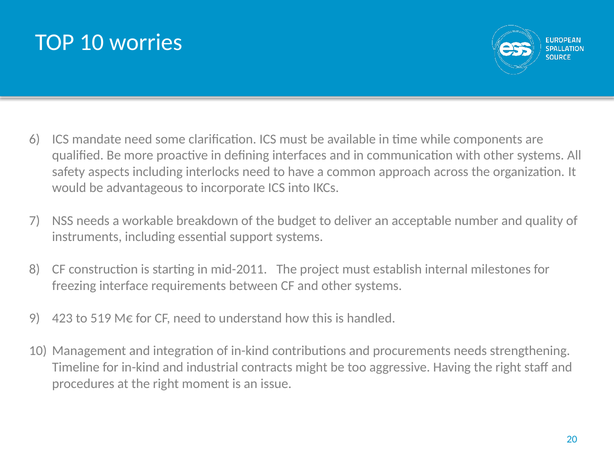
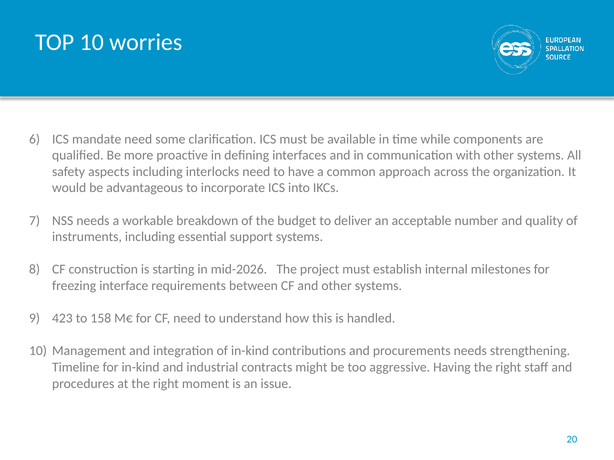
mid-2011: mid-2011 -> mid-2026 (239, 270)
519: 519 -> 158 (101, 319)
